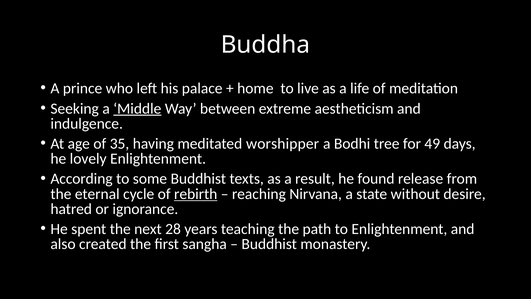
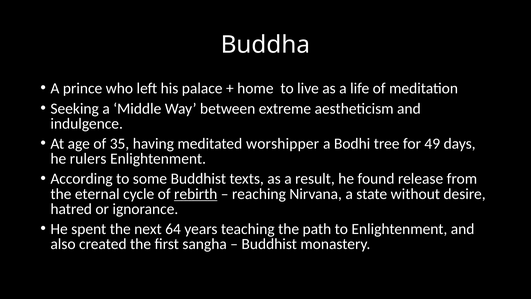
Middle underline: present -> none (137, 108)
lovely: lovely -> rulers (88, 159)
28: 28 -> 64 (173, 229)
